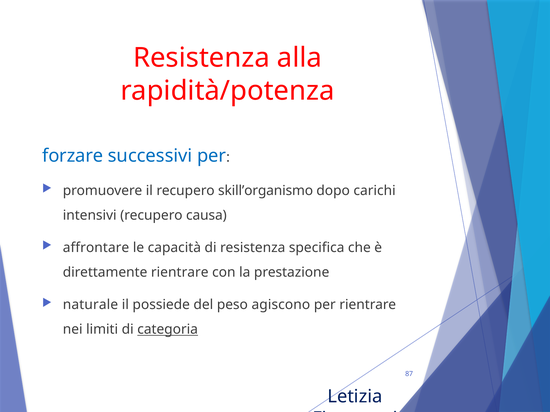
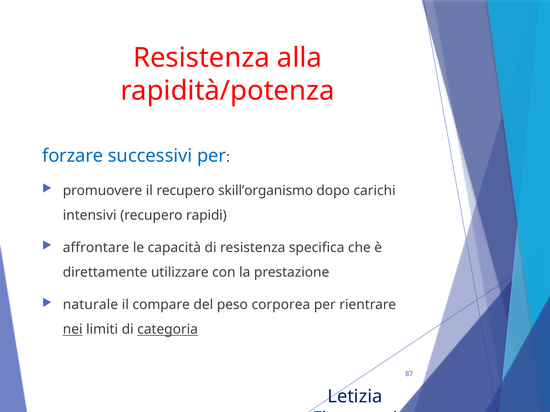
causa: causa -> rapidi (206, 216)
direttamente rientrare: rientrare -> utilizzare (180, 273)
possiede: possiede -> compare (161, 305)
agiscono: agiscono -> corporea (281, 305)
nei underline: none -> present (73, 330)
